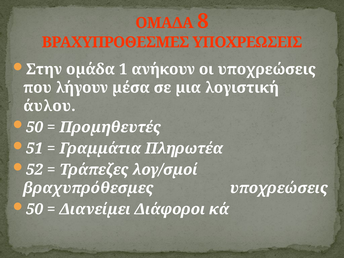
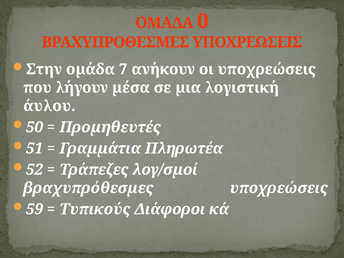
8: 8 -> 0 (203, 21)
1: 1 -> 7 (123, 69)
50: 50 -> 59 (34, 209)
Διανείµει: Διανείµει -> Τυπικούς (95, 209)
